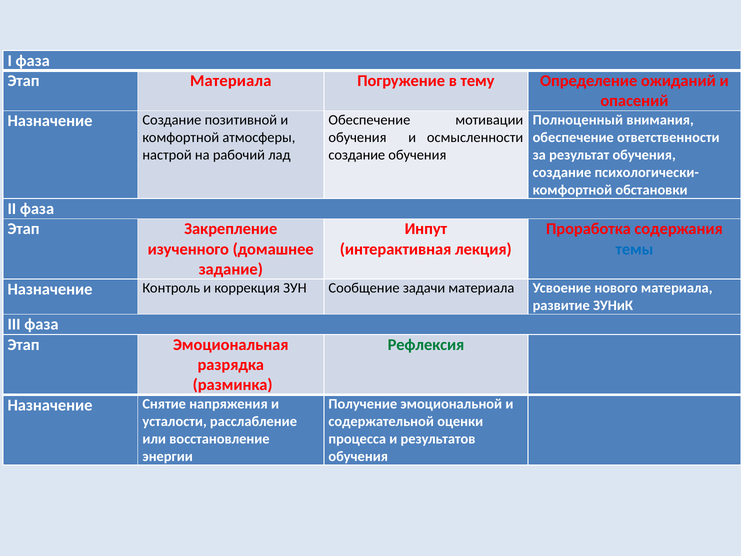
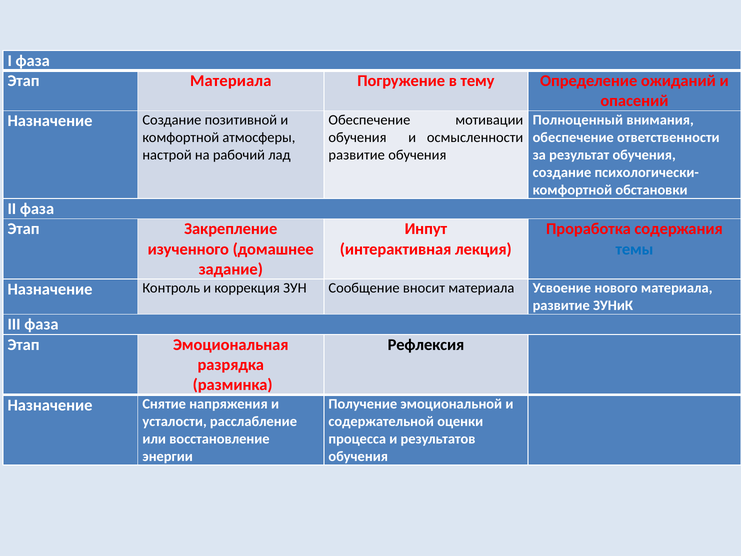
создание: создание -> развитие (357, 155)
задачи: задачи -> вносит (424, 288)
Рефлексия colour: green -> black (426, 345)
